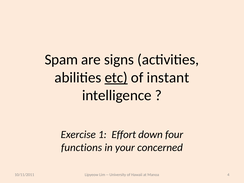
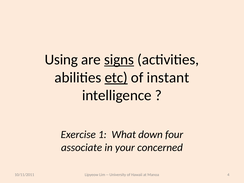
Spam: Spam -> Using (61, 60)
signs underline: none -> present (119, 60)
Effort: Effort -> What (124, 135)
functions: functions -> associate (82, 148)
